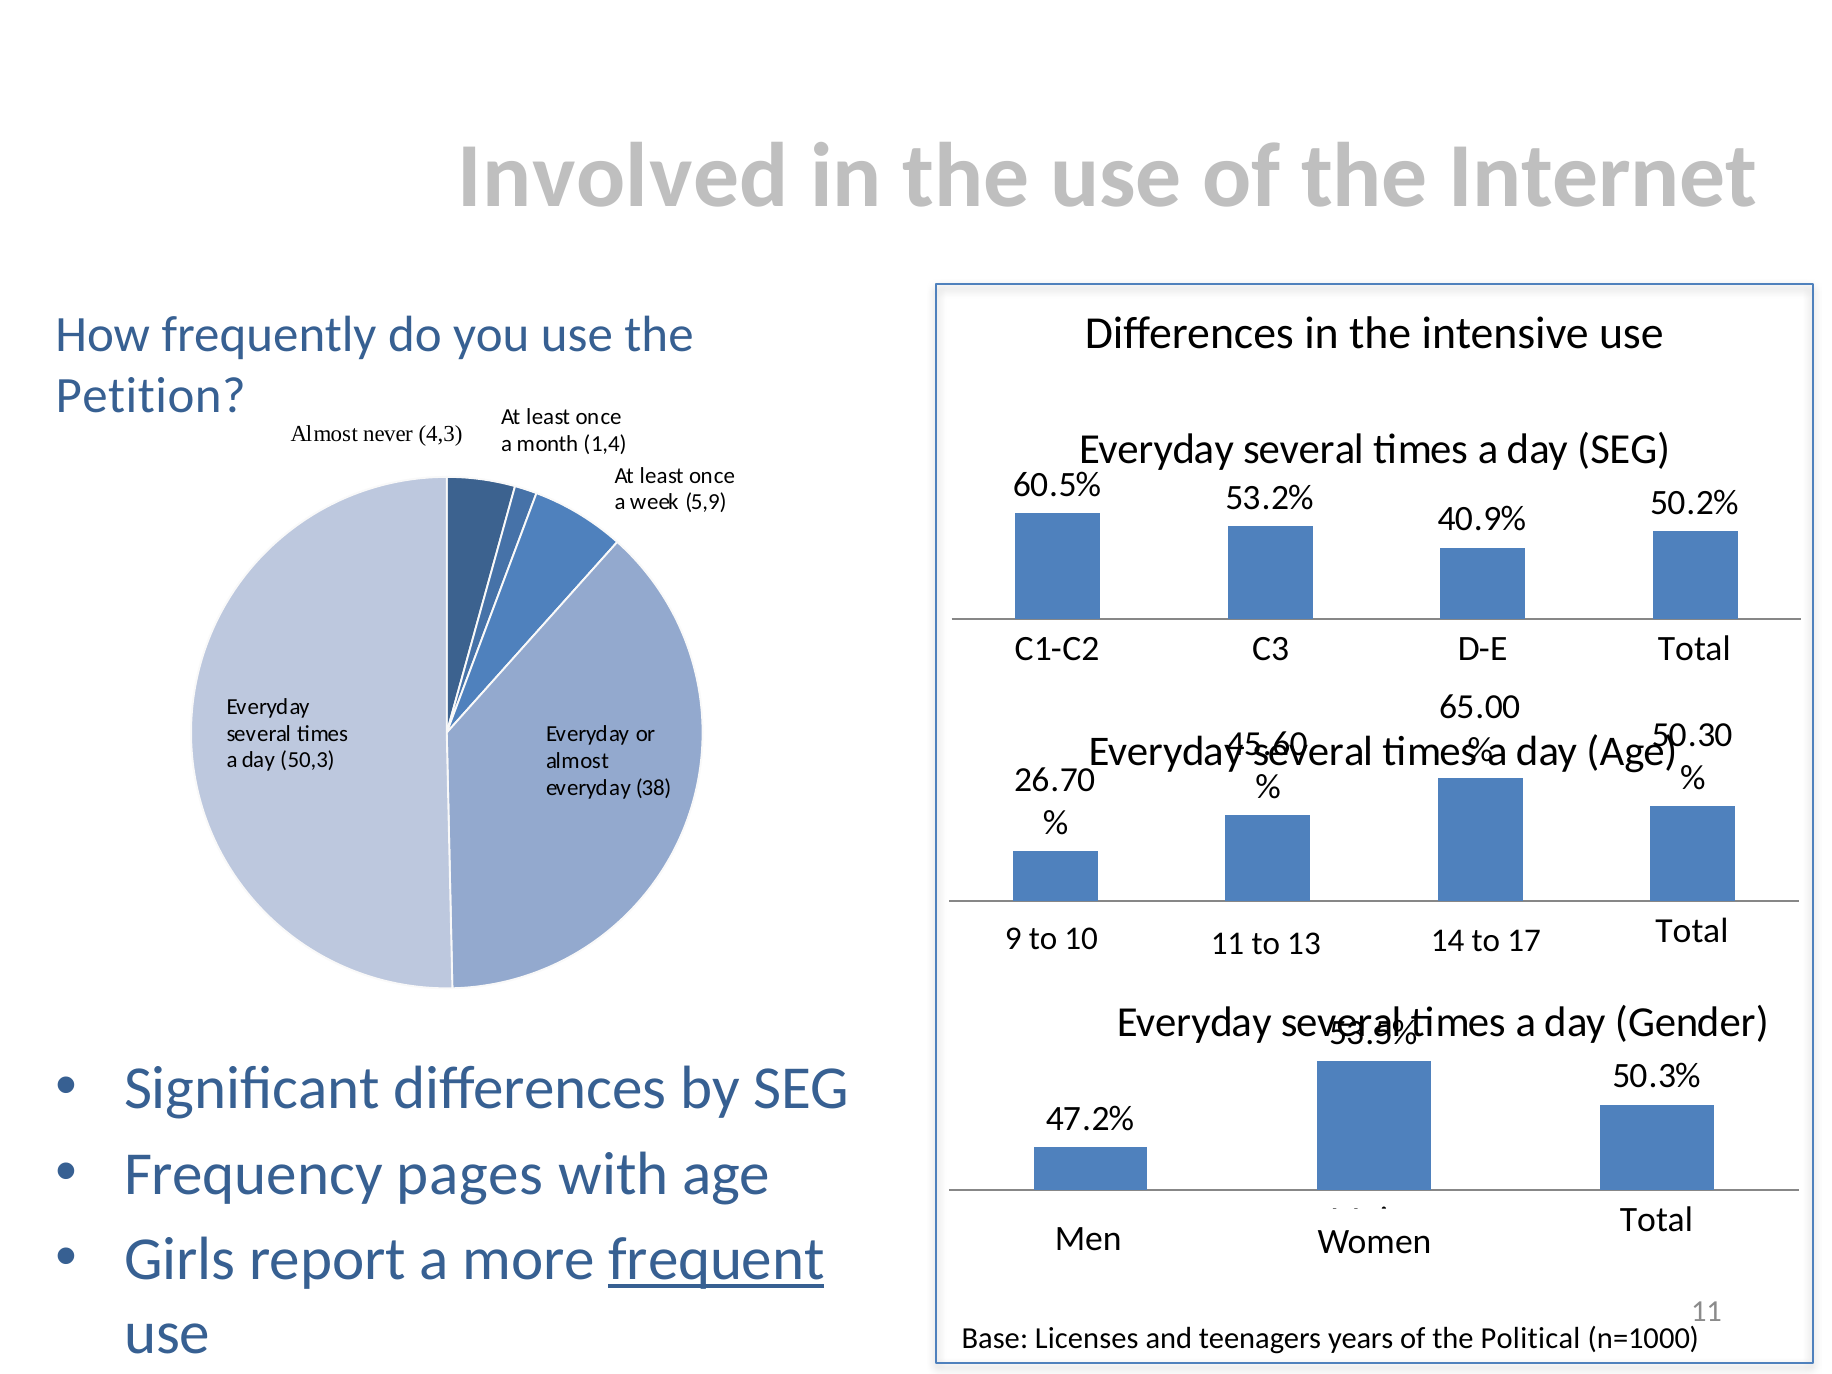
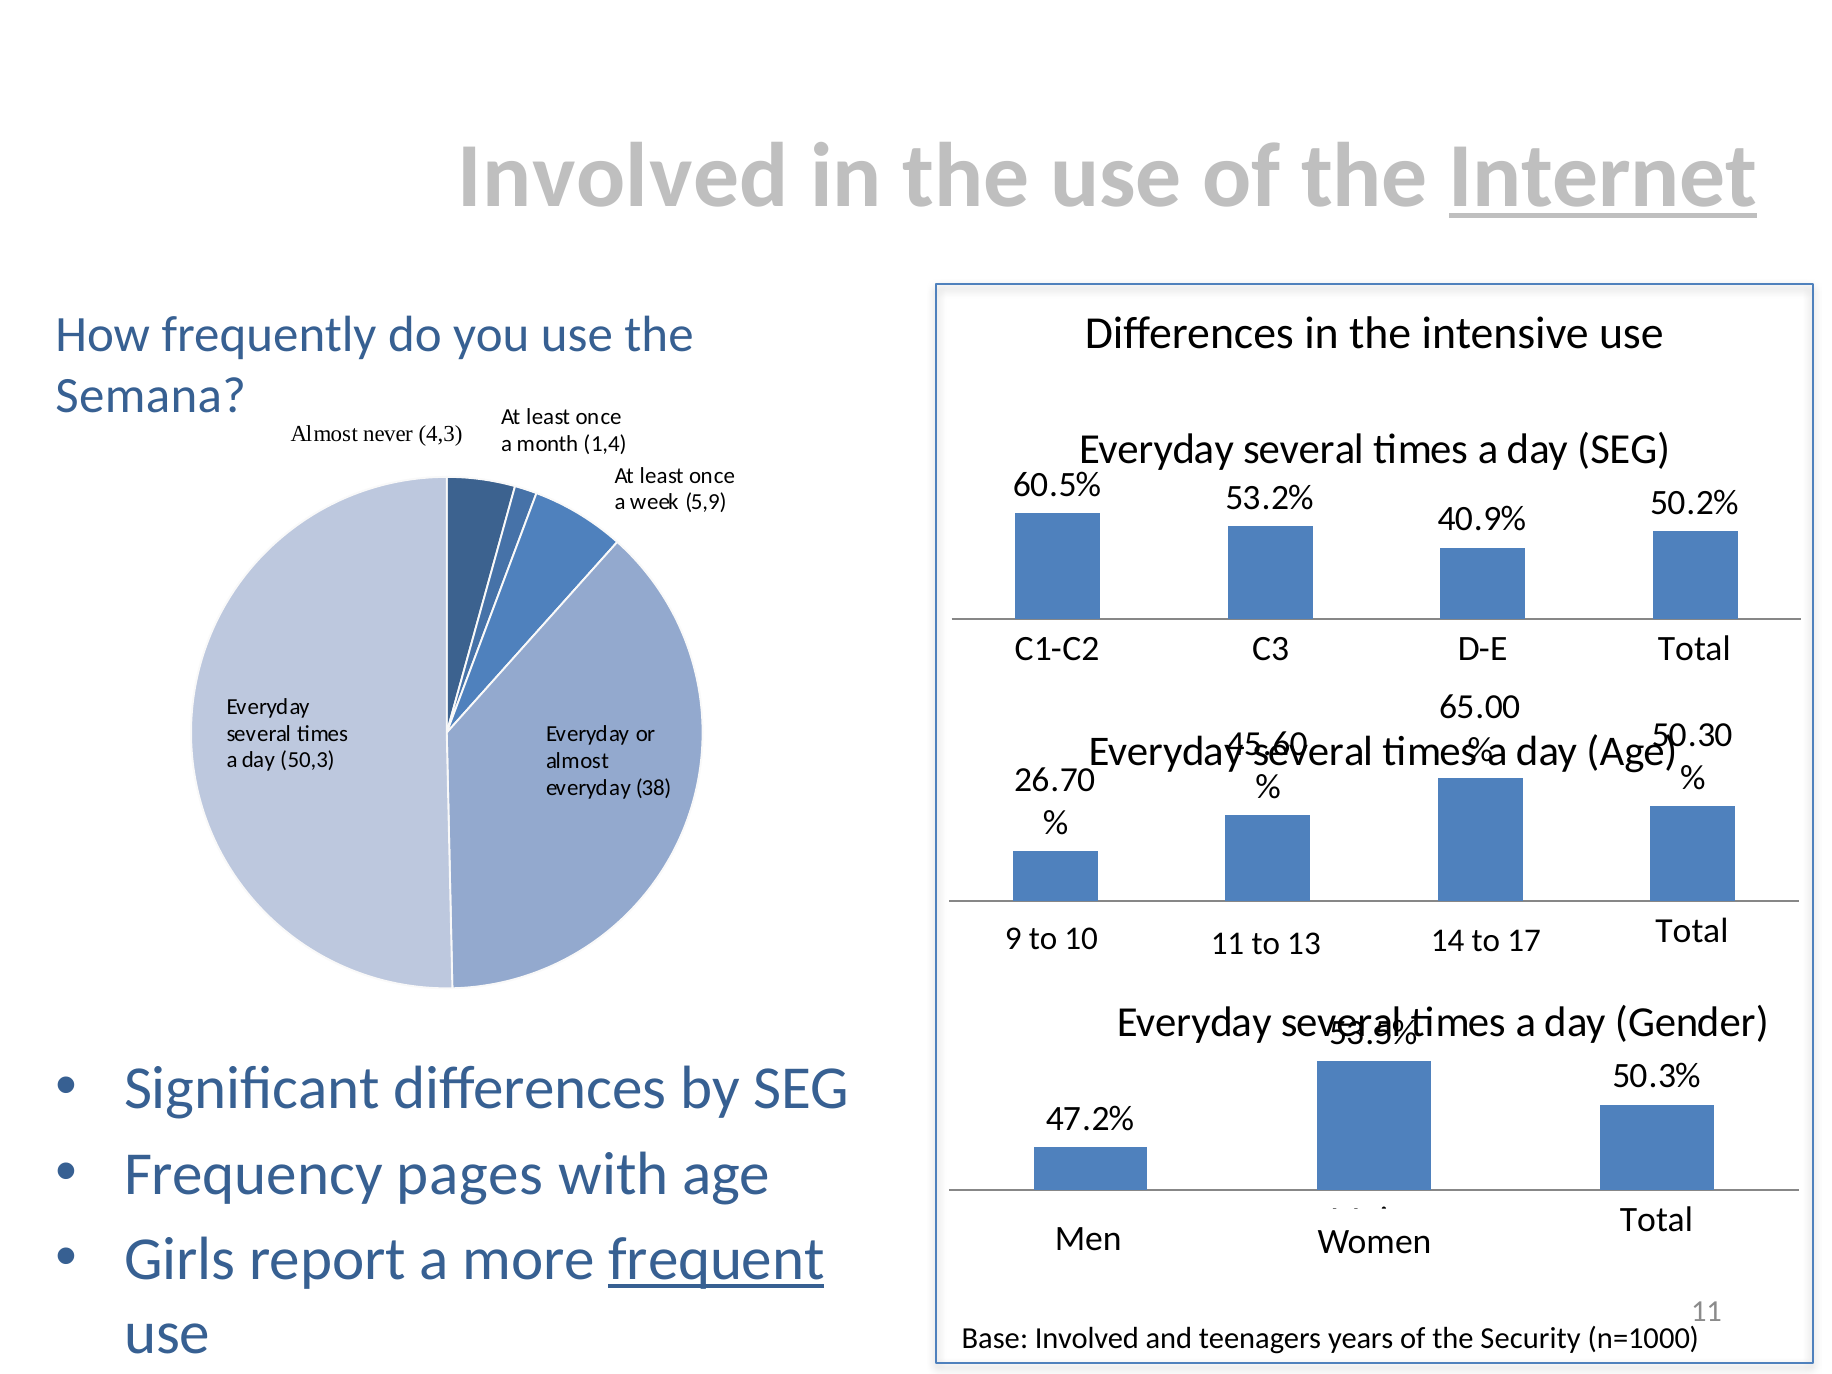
Internet underline: none -> present (1603, 176)
Petition: Petition -> Semana (151, 396)
Base Licenses: Licenses -> Involved (1087, 1339)
Political: Political -> Security (1531, 1339)
